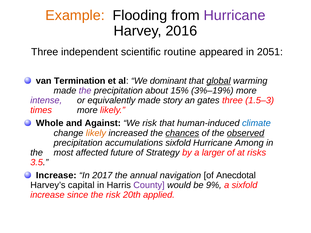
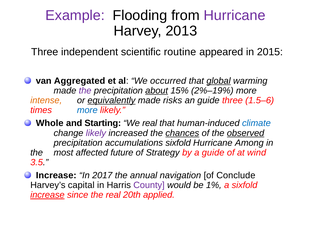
Example colour: orange -> purple (75, 16)
2016: 2016 -> 2013 (181, 31)
2051: 2051 -> 2015 (270, 52)
Termination: Termination -> Aggregated (80, 81)
dominant: dominant -> occurred (168, 81)
about underline: none -> present (157, 91)
3%–19%: 3%–19% -> 2%–19% (212, 91)
intense colour: purple -> orange (46, 101)
equivalently underline: none -> present (111, 101)
story: story -> risks (173, 101)
an gates: gates -> guide (208, 101)
1.5–3: 1.5–3 -> 1.5–6 (260, 101)
more colour: black -> blue (87, 110)
Against: Against -> Starting (103, 123)
We risk: risk -> real (150, 123)
likely colour: orange -> purple (96, 133)
a larger: larger -> guide (213, 153)
risks: risks -> wind (257, 153)
Anecdotal: Anecdotal -> Conclude (236, 176)
9%: 9% -> 1% (214, 185)
increase underline: none -> present (47, 195)
the risk: risk -> real (113, 195)
